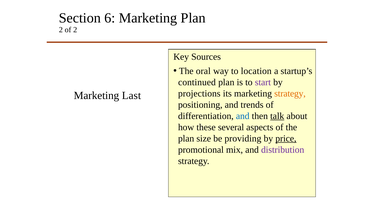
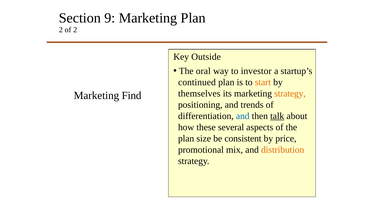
6: 6 -> 9 (110, 18)
Sources: Sources -> Outside (206, 57)
location: location -> investor (256, 71)
start colour: purple -> orange (263, 82)
projections: projections -> themselves (199, 93)
Last: Last -> Find (132, 95)
providing: providing -> consistent (243, 138)
price underline: present -> none (286, 138)
distribution colour: purple -> orange (283, 149)
